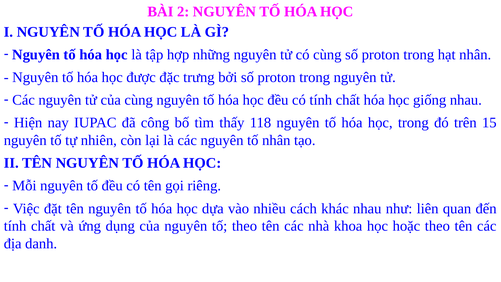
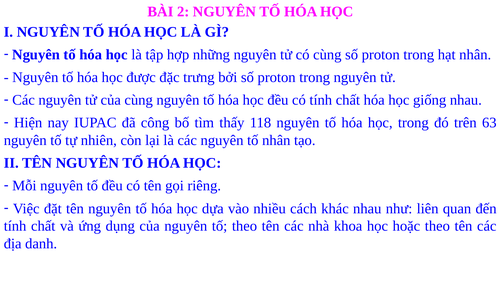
15: 15 -> 63 (489, 123)
